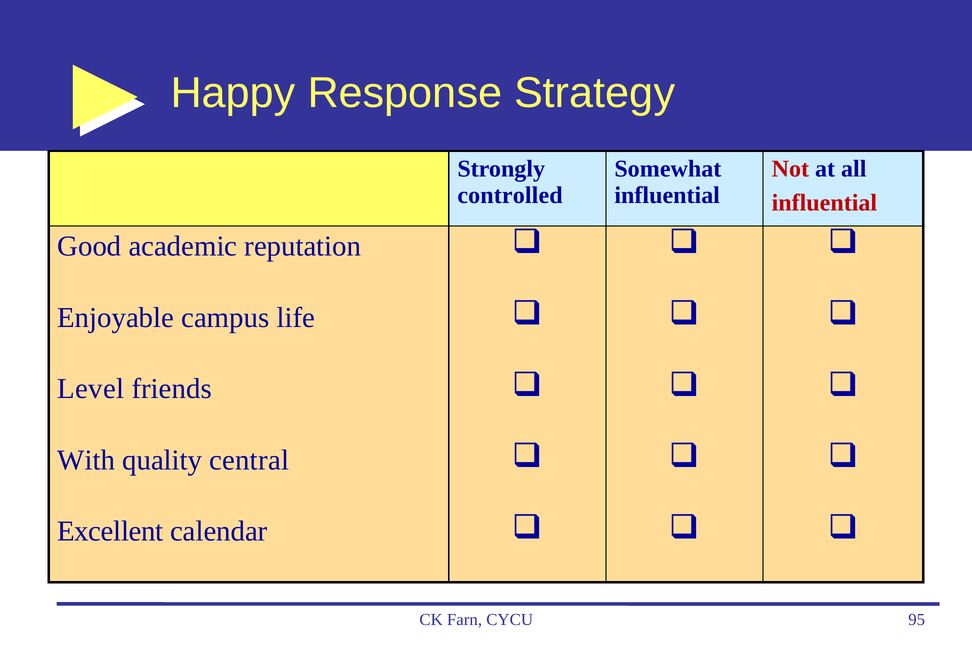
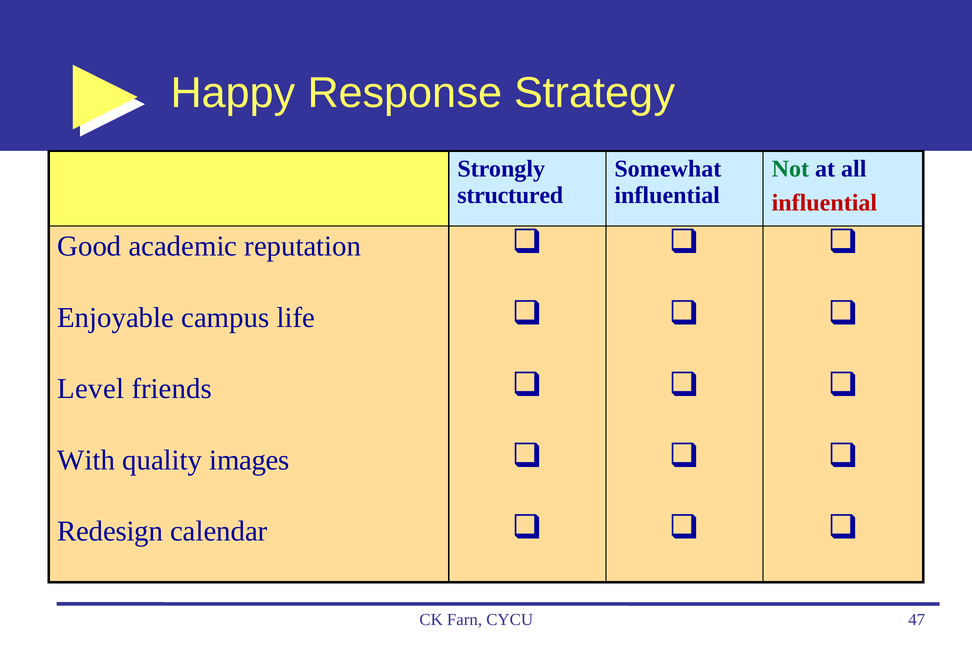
Not colour: red -> green (790, 169)
controlled: controlled -> structured (510, 196)
central: central -> images (249, 461)
Excellent: Excellent -> Redesign (110, 532)
95: 95 -> 47 (917, 620)
